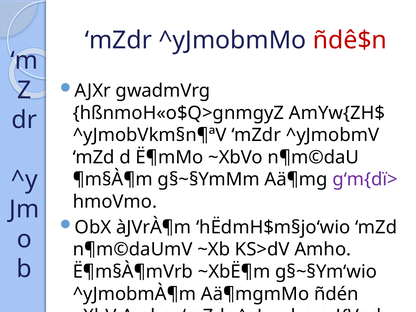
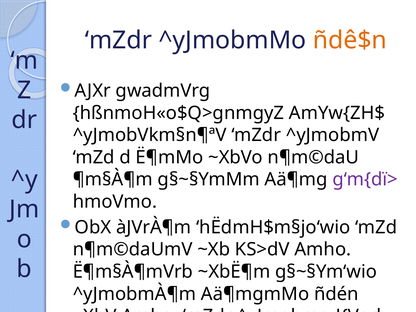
ñdê$n colour: red -> orange (350, 40)
